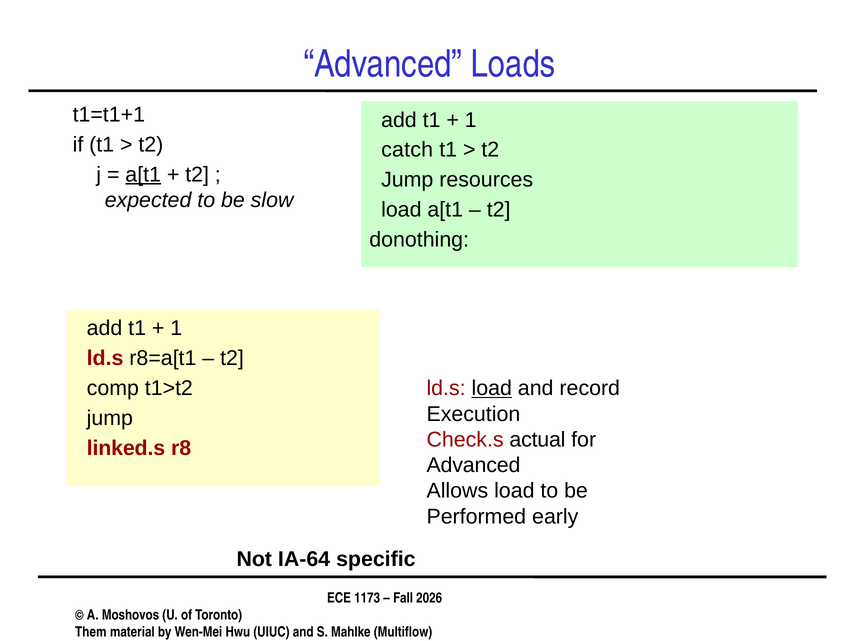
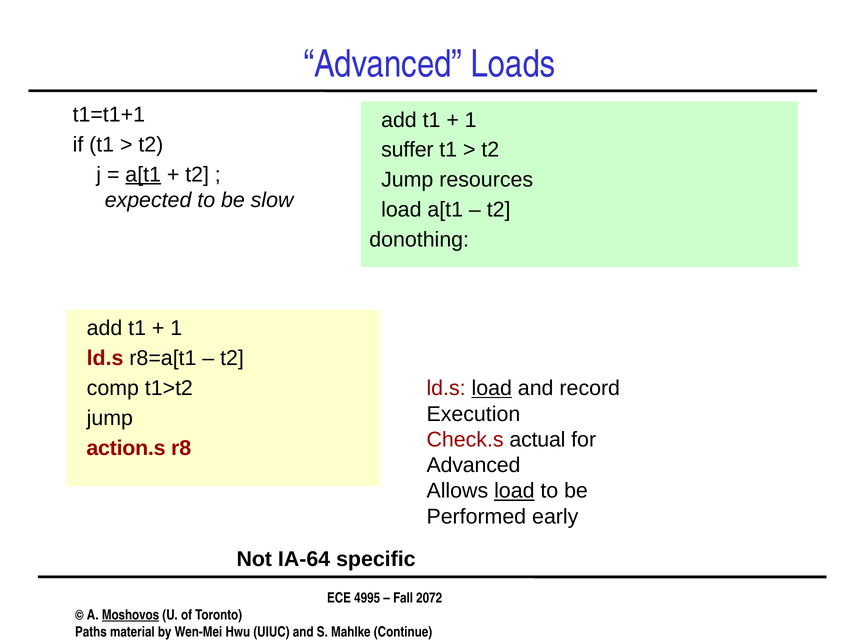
catch: catch -> suffer (407, 150)
linked.s: linked.s -> action.s (126, 448)
load underline: none -> present (514, 491)
1173: 1173 -> 4995 (367, 598)
2026: 2026 -> 2072 (429, 598)
Moshovos underline: none -> present (131, 615)
Them: Them -> Paths (91, 632)
Multiflow: Multiflow -> Continue (403, 632)
